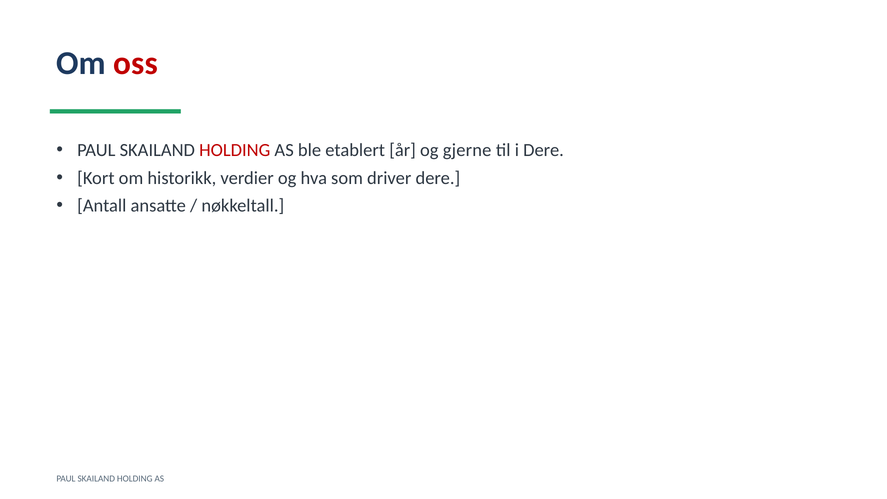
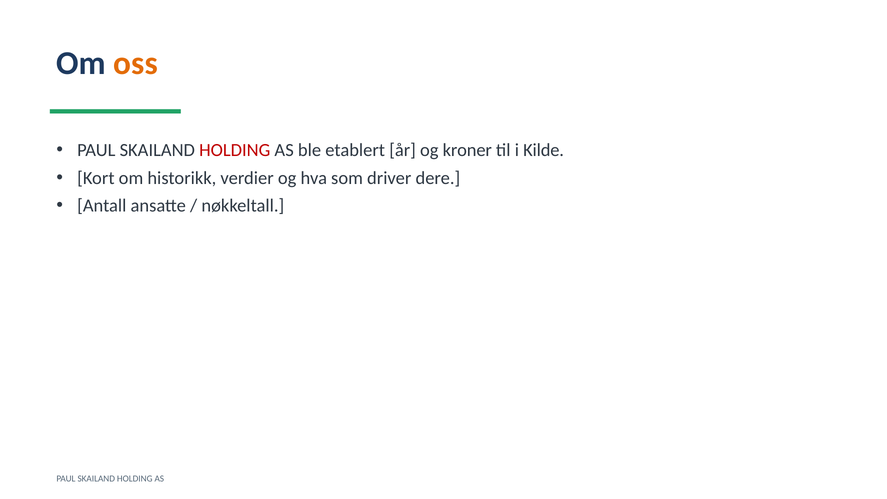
oss colour: red -> orange (136, 63)
gjerne: gjerne -> kroner (467, 150)
i Dere: Dere -> Kilde (544, 150)
